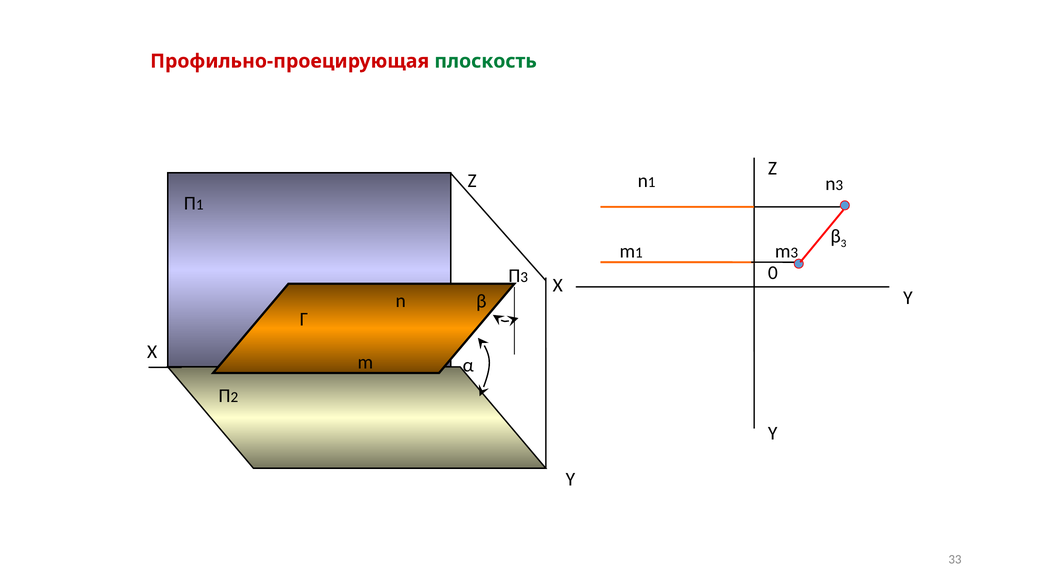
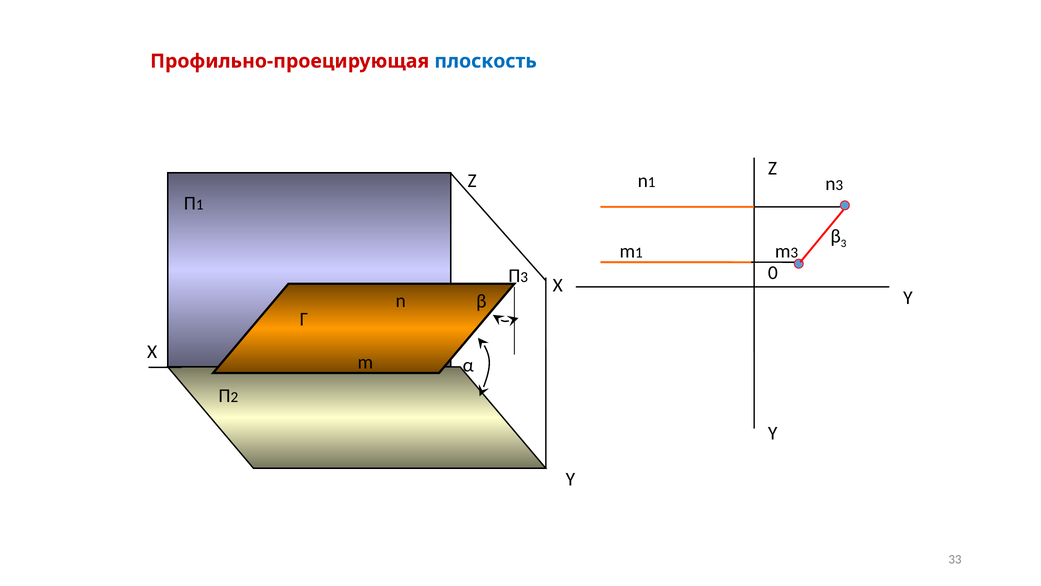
плоскость colour: green -> blue (486, 61)
